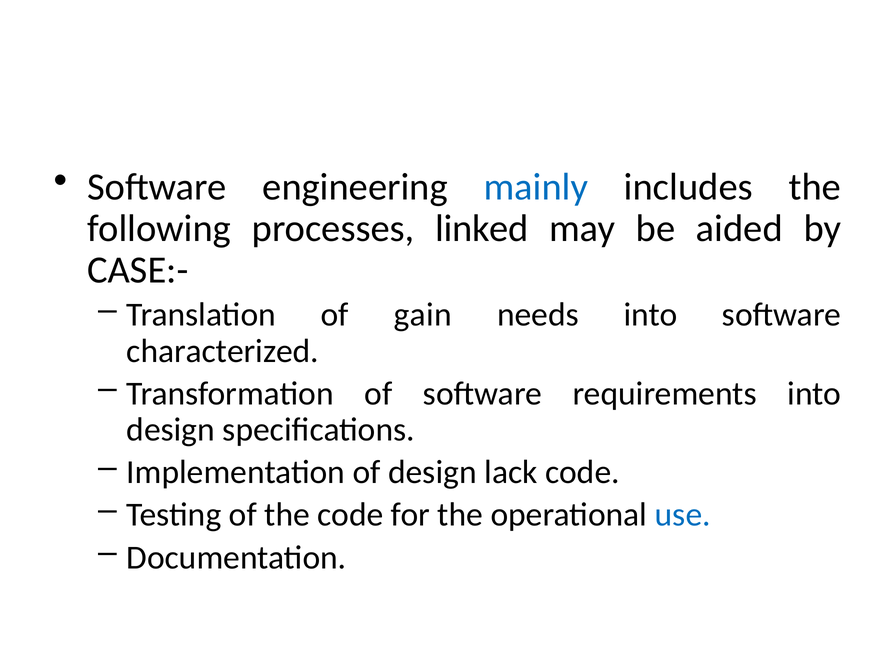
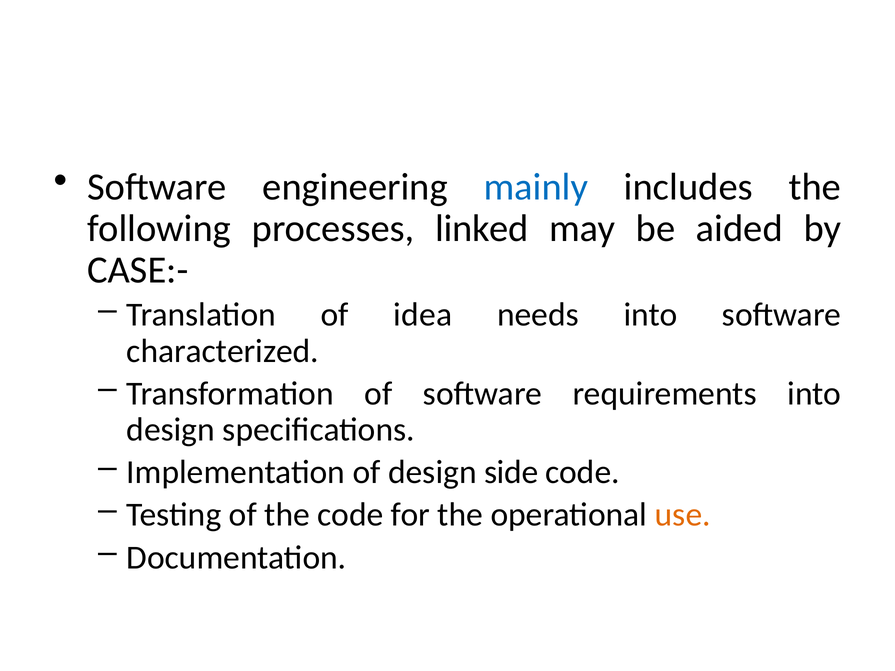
gain: gain -> idea (423, 315)
lack: lack -> side (511, 473)
use colour: blue -> orange (683, 515)
